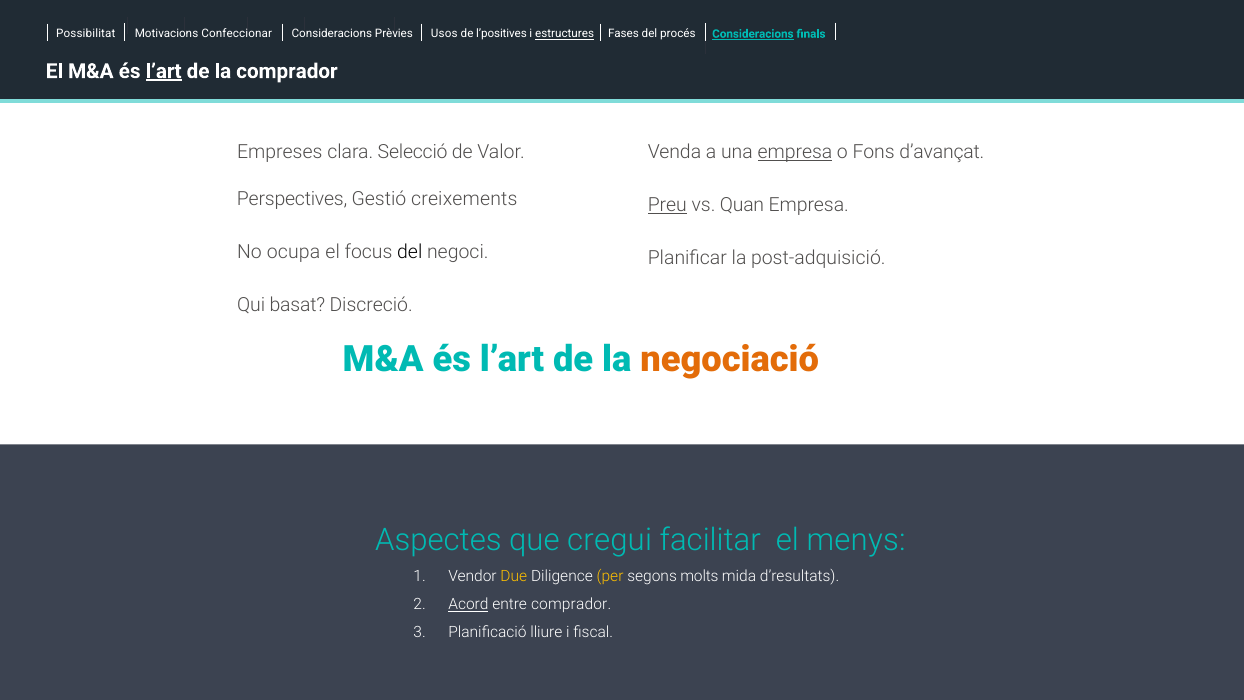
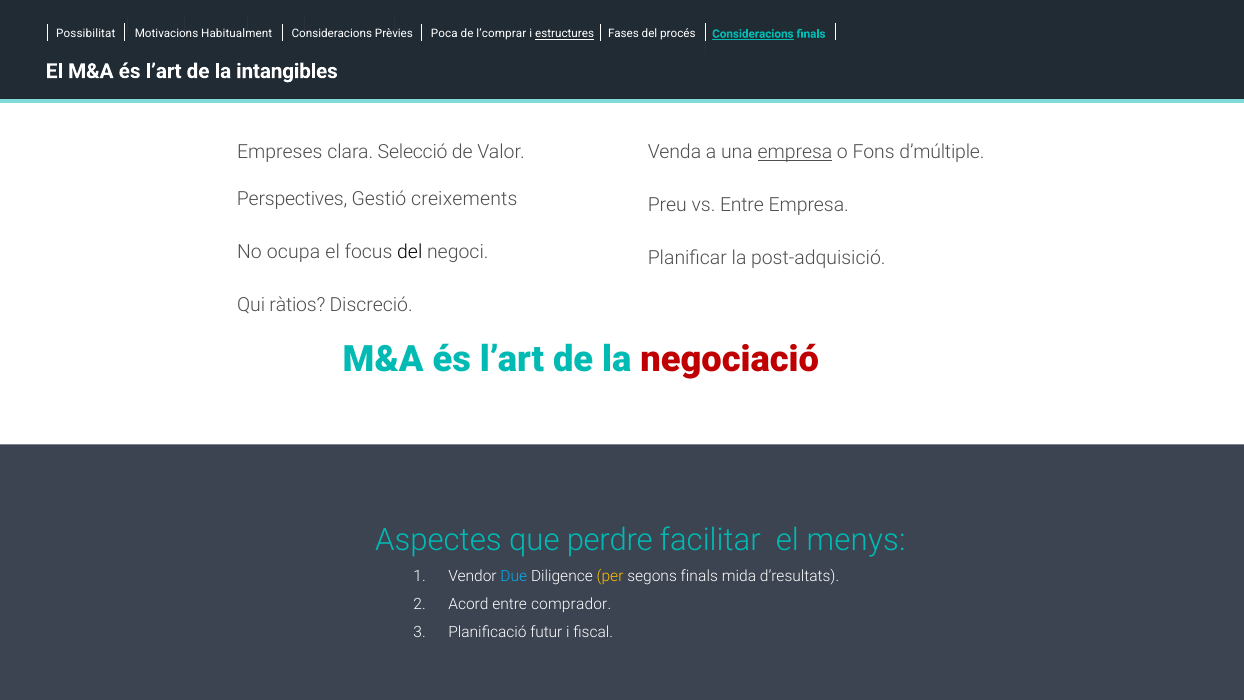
Confeccionar: Confeccionar -> Habitualment (237, 34)
Usos: Usos -> Poca (444, 34)
l’positives: l’positives -> l’comprar (501, 34)
l’art underline: present -> none (164, 71)
la comprador: comprador -> intangibles (287, 71)
d’avançat: d’avançat -> d’múltiple (942, 152)
Preu underline: present -> none (667, 205)
vs Quan: Quan -> Entre (742, 205)
basat: basat -> ràtios (297, 305)
negociació colour: orange -> red (730, 359)
cregui: cregui -> perdre (610, 540)
Due colour: yellow -> light blue (514, 577)
segons molts: molts -> finals (699, 577)
Acord underline: present -> none (468, 605)
lliure: lliure -> futur (546, 633)
